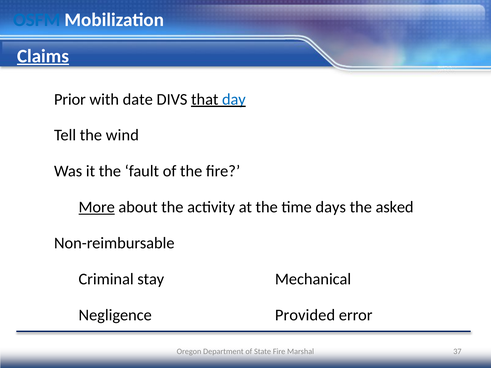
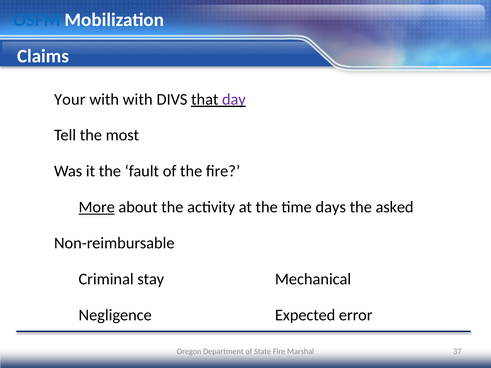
Claims underline: present -> none (43, 56)
Prior: Prior -> Your (70, 99)
with date: date -> with (138, 99)
day colour: blue -> purple (234, 99)
wind: wind -> most (122, 135)
Provided: Provided -> Expected (305, 315)
